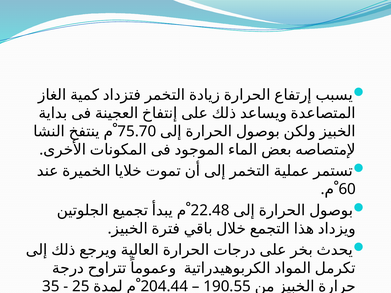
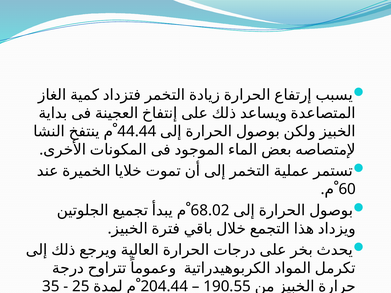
75.70: 75.70 -> 44.44 (137, 131)
22.48: 22.48 -> 68.02 (210, 211)
